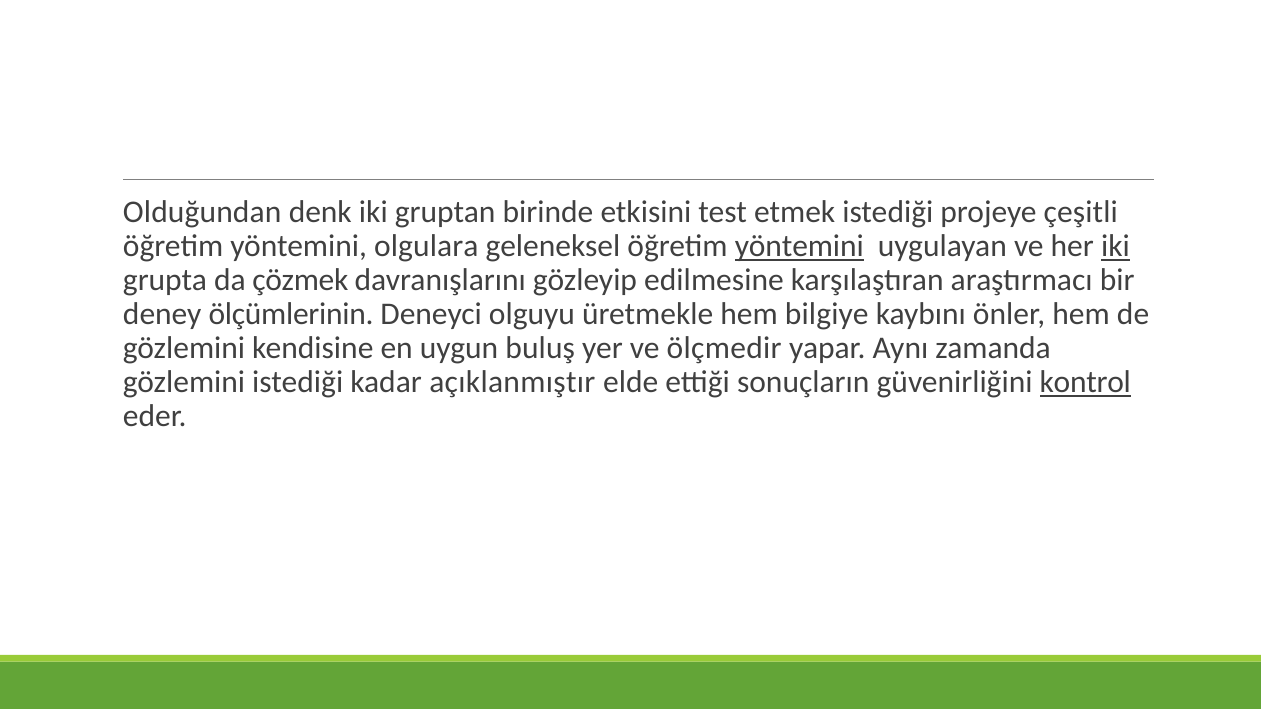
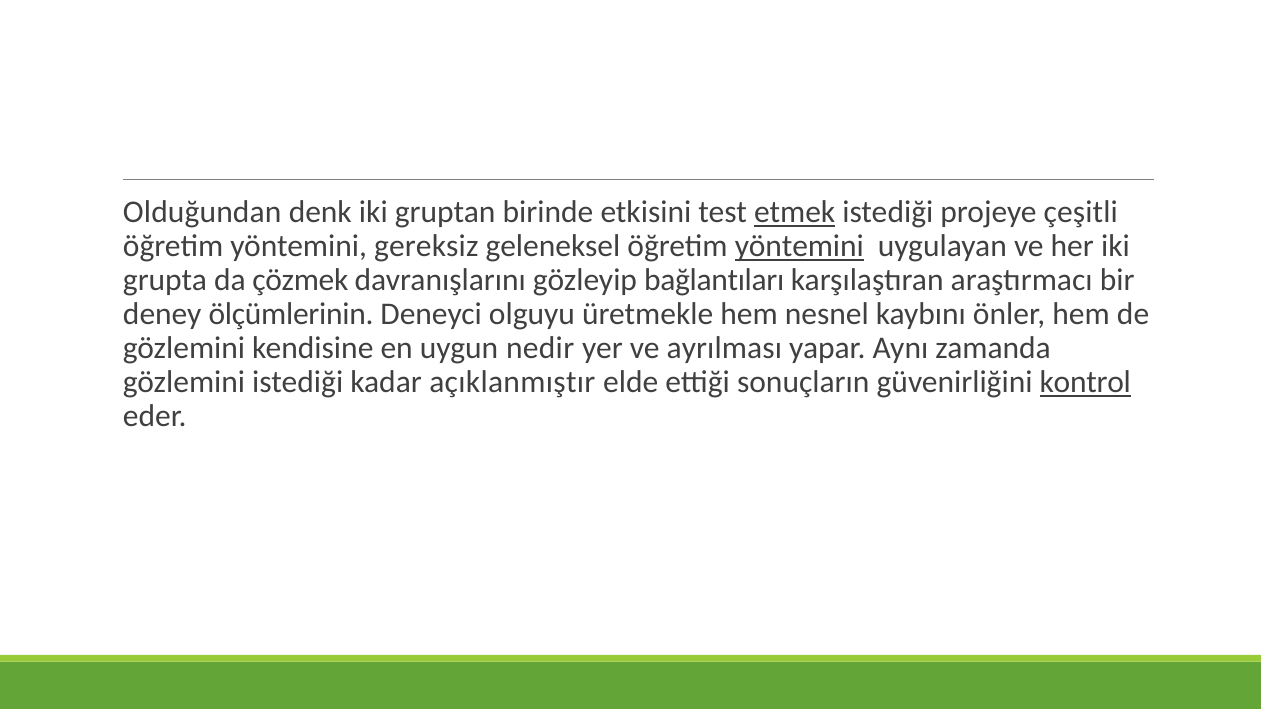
etmek underline: none -> present (795, 212)
olgulara: olgulara -> gereksiz (426, 247)
iki underline: present -> none (1115, 247)
edilmesine: edilmesine -> bağlantıları (714, 281)
bilgiye: bilgiye -> nesnel (827, 315)
buluş: buluş -> nedir (540, 349)
ölçmedir: ölçmedir -> ayrılması (724, 349)
